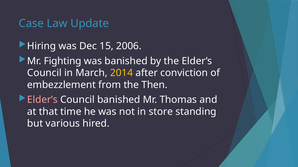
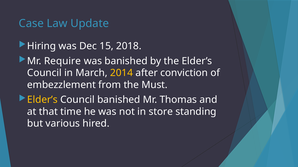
2006: 2006 -> 2018 (129, 46)
Fighting: Fighting -> Require (63, 61)
Then: Then -> Must (155, 85)
Elder’s colour: pink -> yellow (42, 100)
